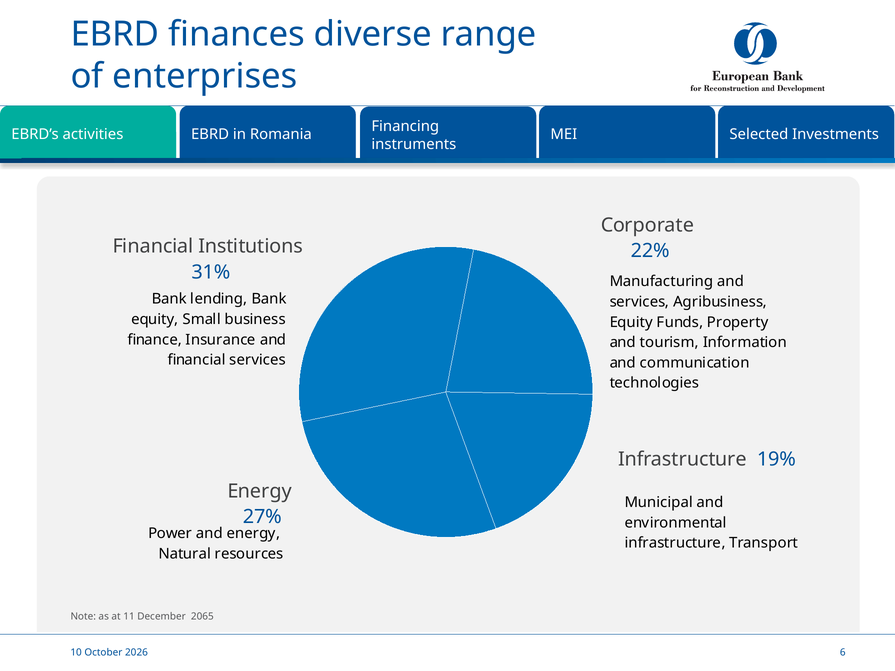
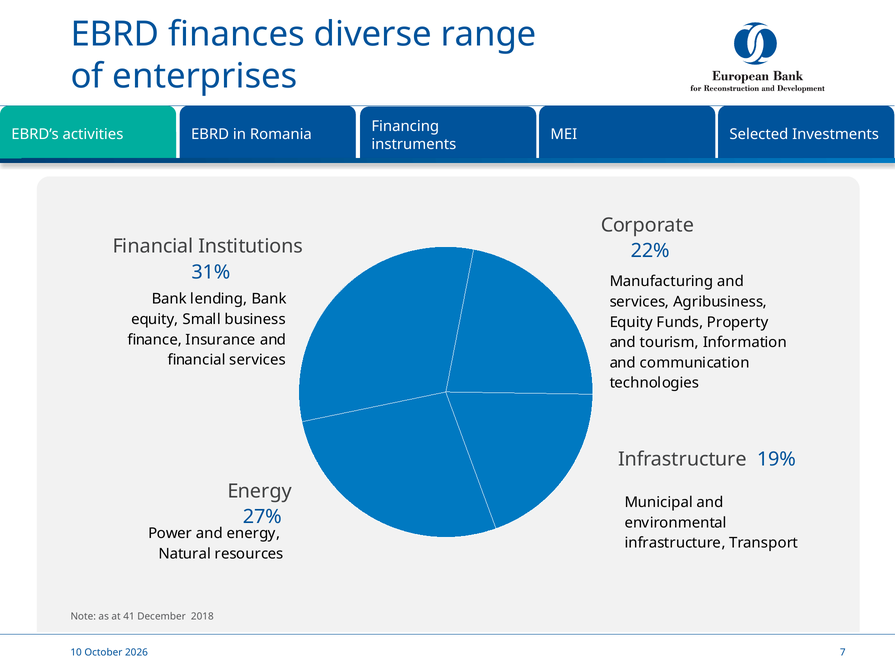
11: 11 -> 41 (129, 617)
2065: 2065 -> 2018 (202, 617)
6: 6 -> 7 (843, 653)
